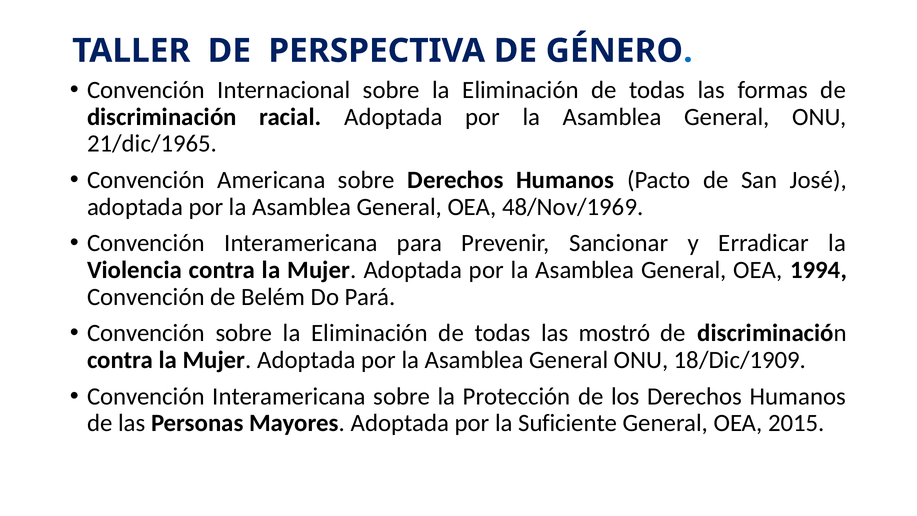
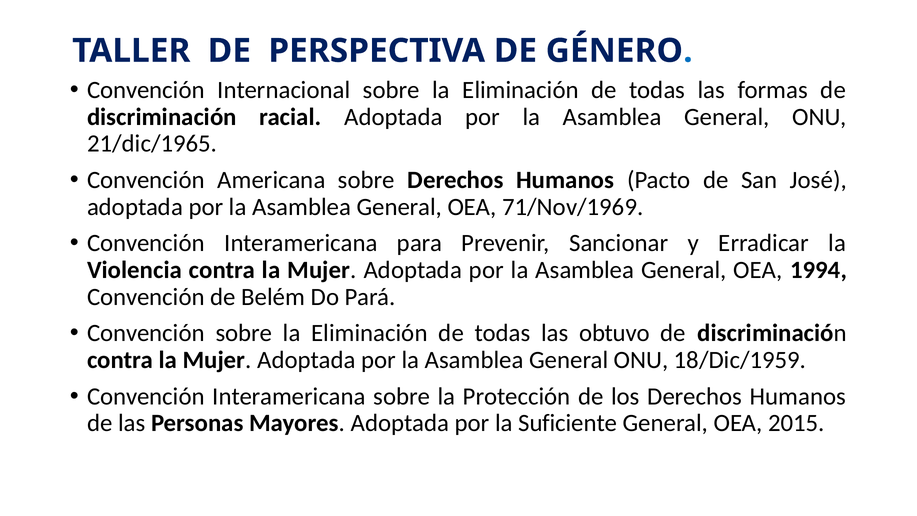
48/Nov/1969: 48/Nov/1969 -> 71/Nov/1969 (573, 207)
mostró: mostró -> obtuvo (614, 333)
18/Dic/1909: 18/Dic/1909 -> 18/Dic/1959 (740, 360)
